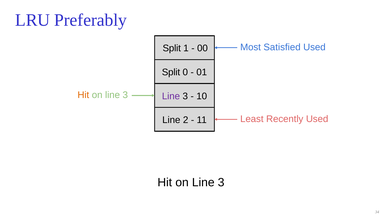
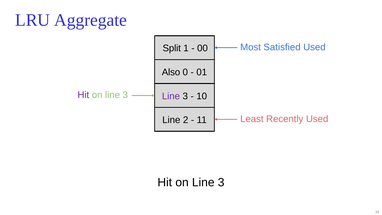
Preferably: Preferably -> Aggregate (91, 20)
Split: Split -> Also (171, 72)
Hit colour: orange -> purple (83, 95)
